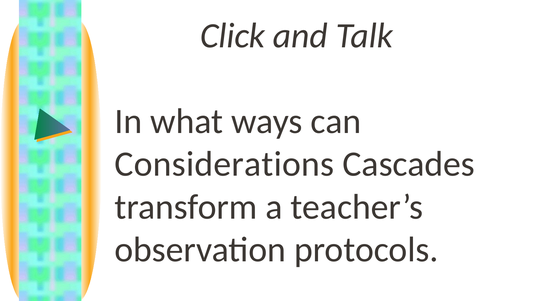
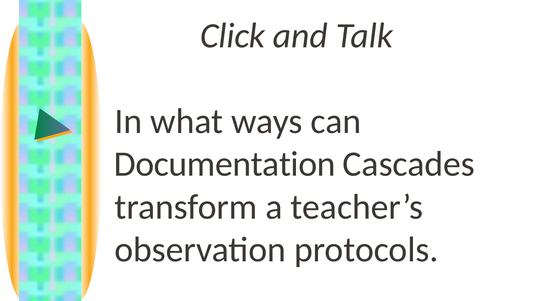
Considerations: Considerations -> Documentation (225, 164)
